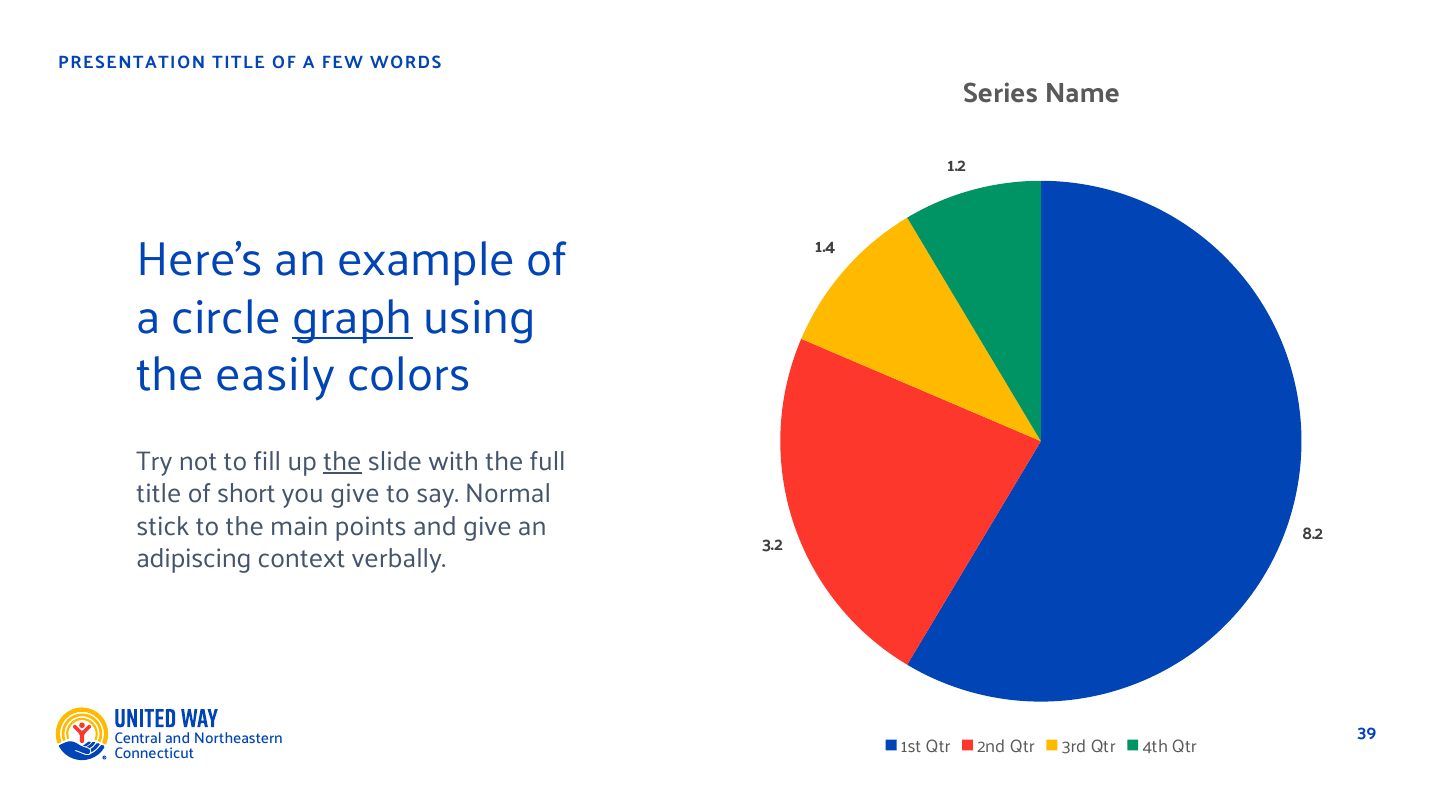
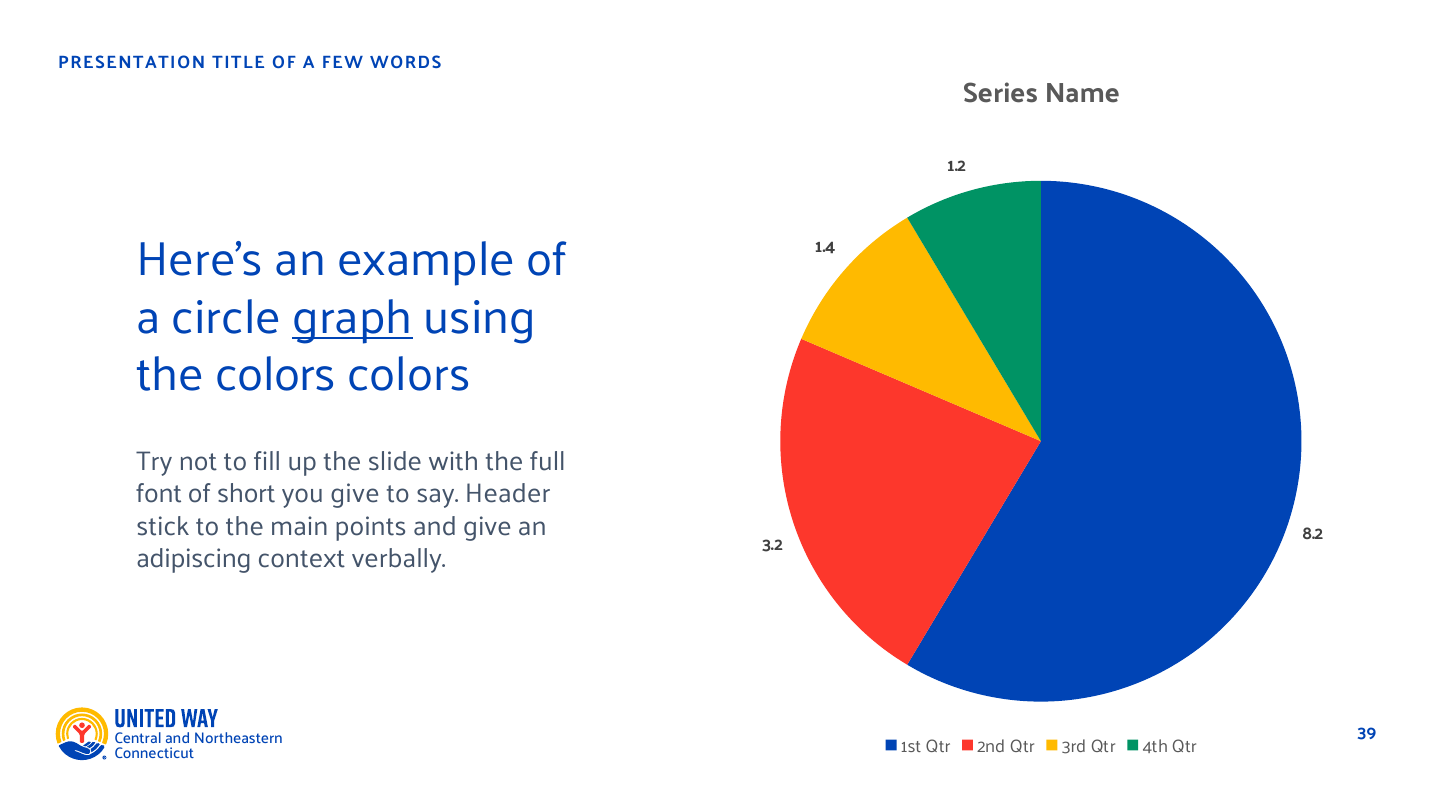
the easily: easily -> colors (276, 375)
the underline: present -> none (342, 462)
title: title -> font (159, 494)
Normal: Normal -> Header (508, 494)
